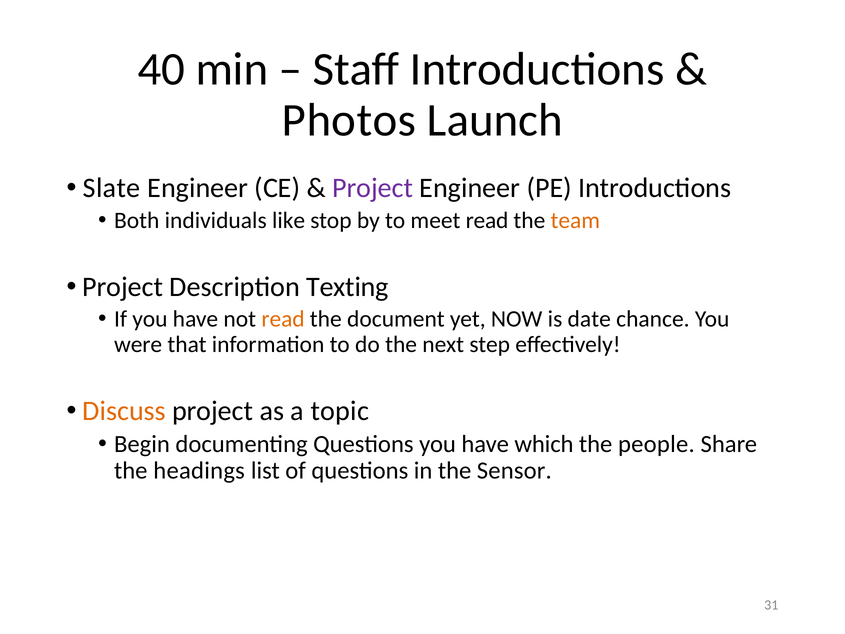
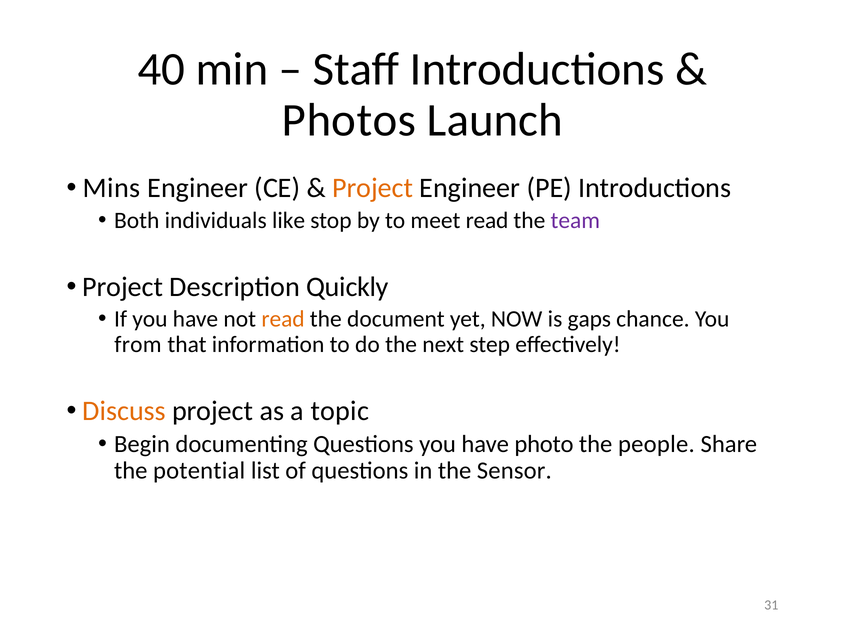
Slate: Slate -> Mins (112, 188)
Project colour: purple -> orange (373, 188)
team colour: orange -> purple (575, 220)
Texting: Texting -> Quickly (347, 287)
date: date -> gaps (589, 319)
were: were -> from (138, 344)
which: which -> photo (544, 444)
headings: headings -> potential (199, 470)
